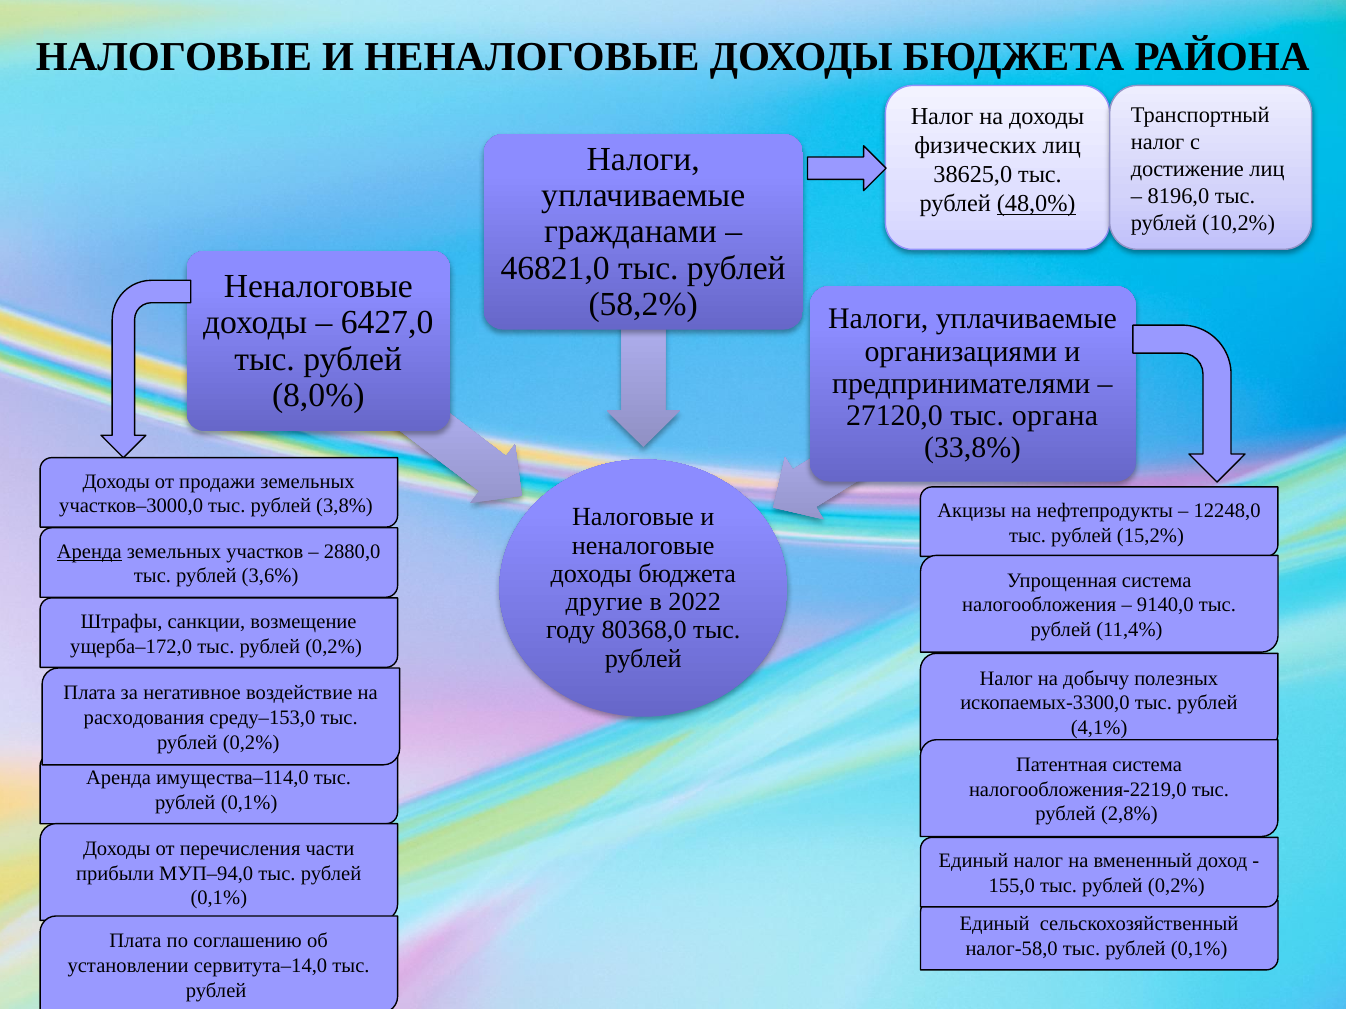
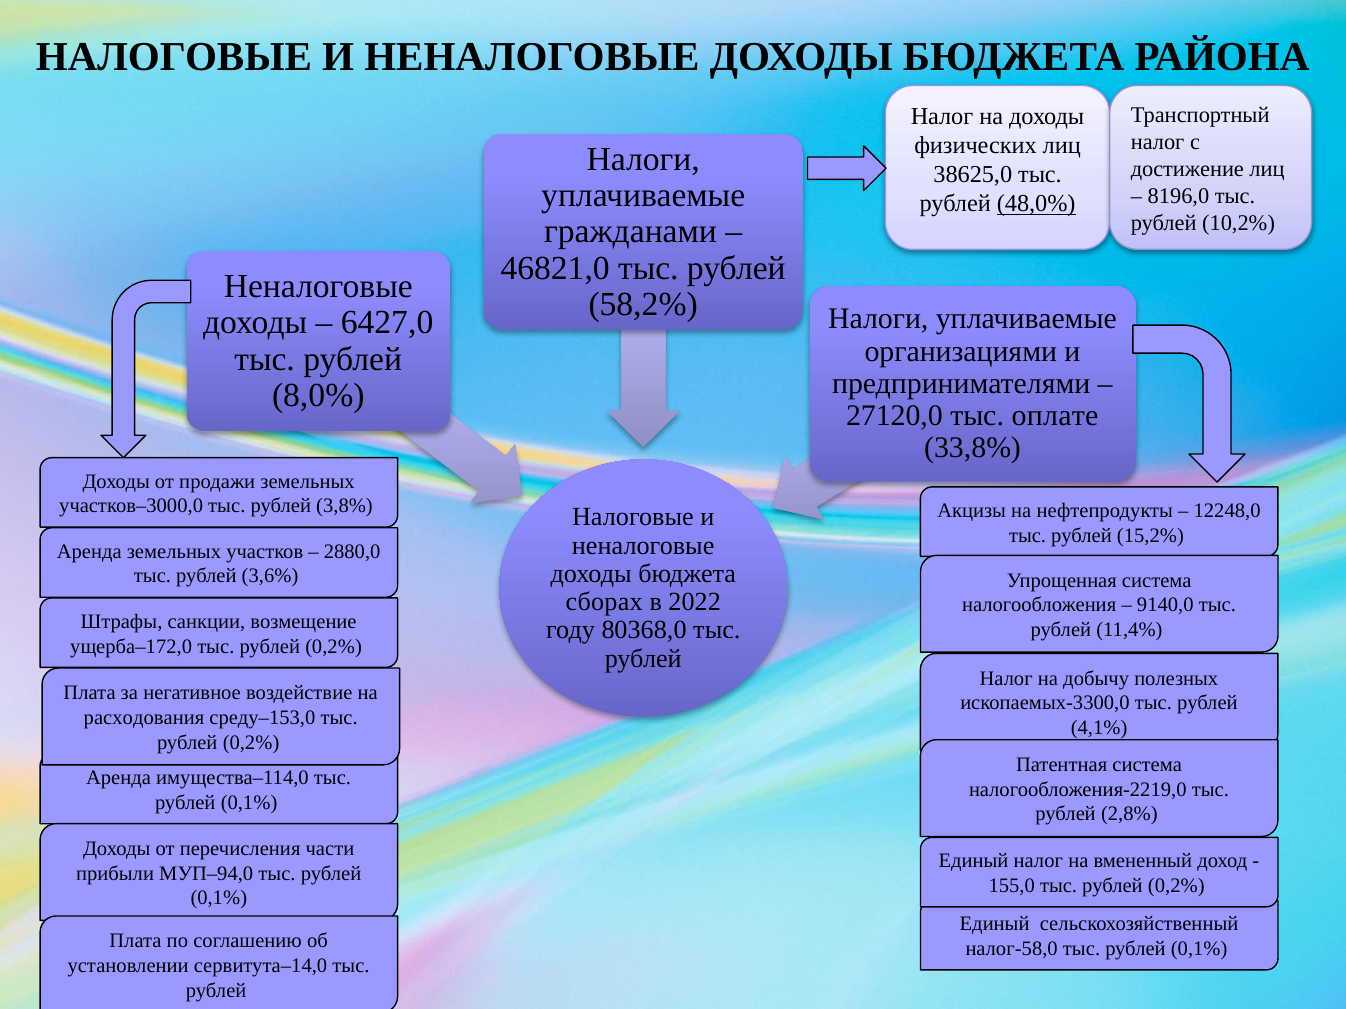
органа: органа -> оплате (1055, 416)
Аренда underline: present -> none (89, 552)
другие: другие -> сборах (604, 602)
